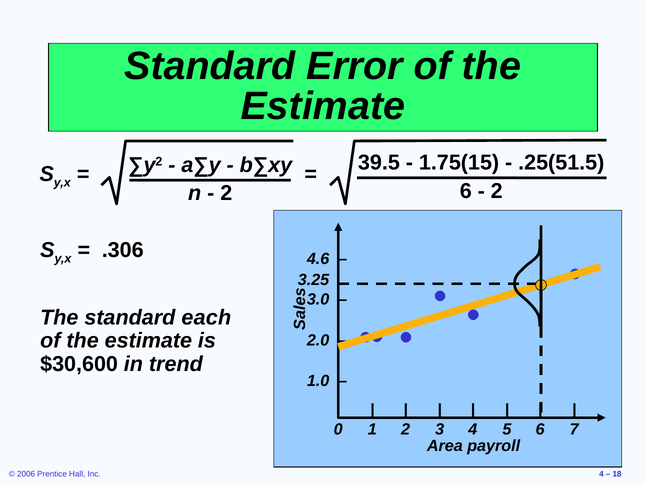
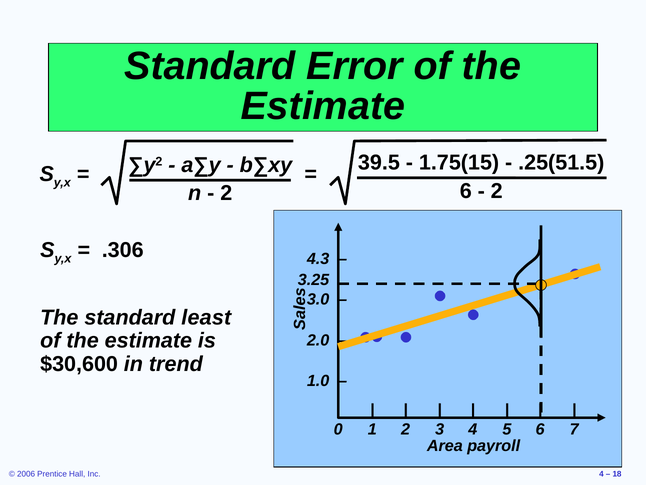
4.6: 4.6 -> 4.3 (318, 258)
each: each -> least (206, 317)
